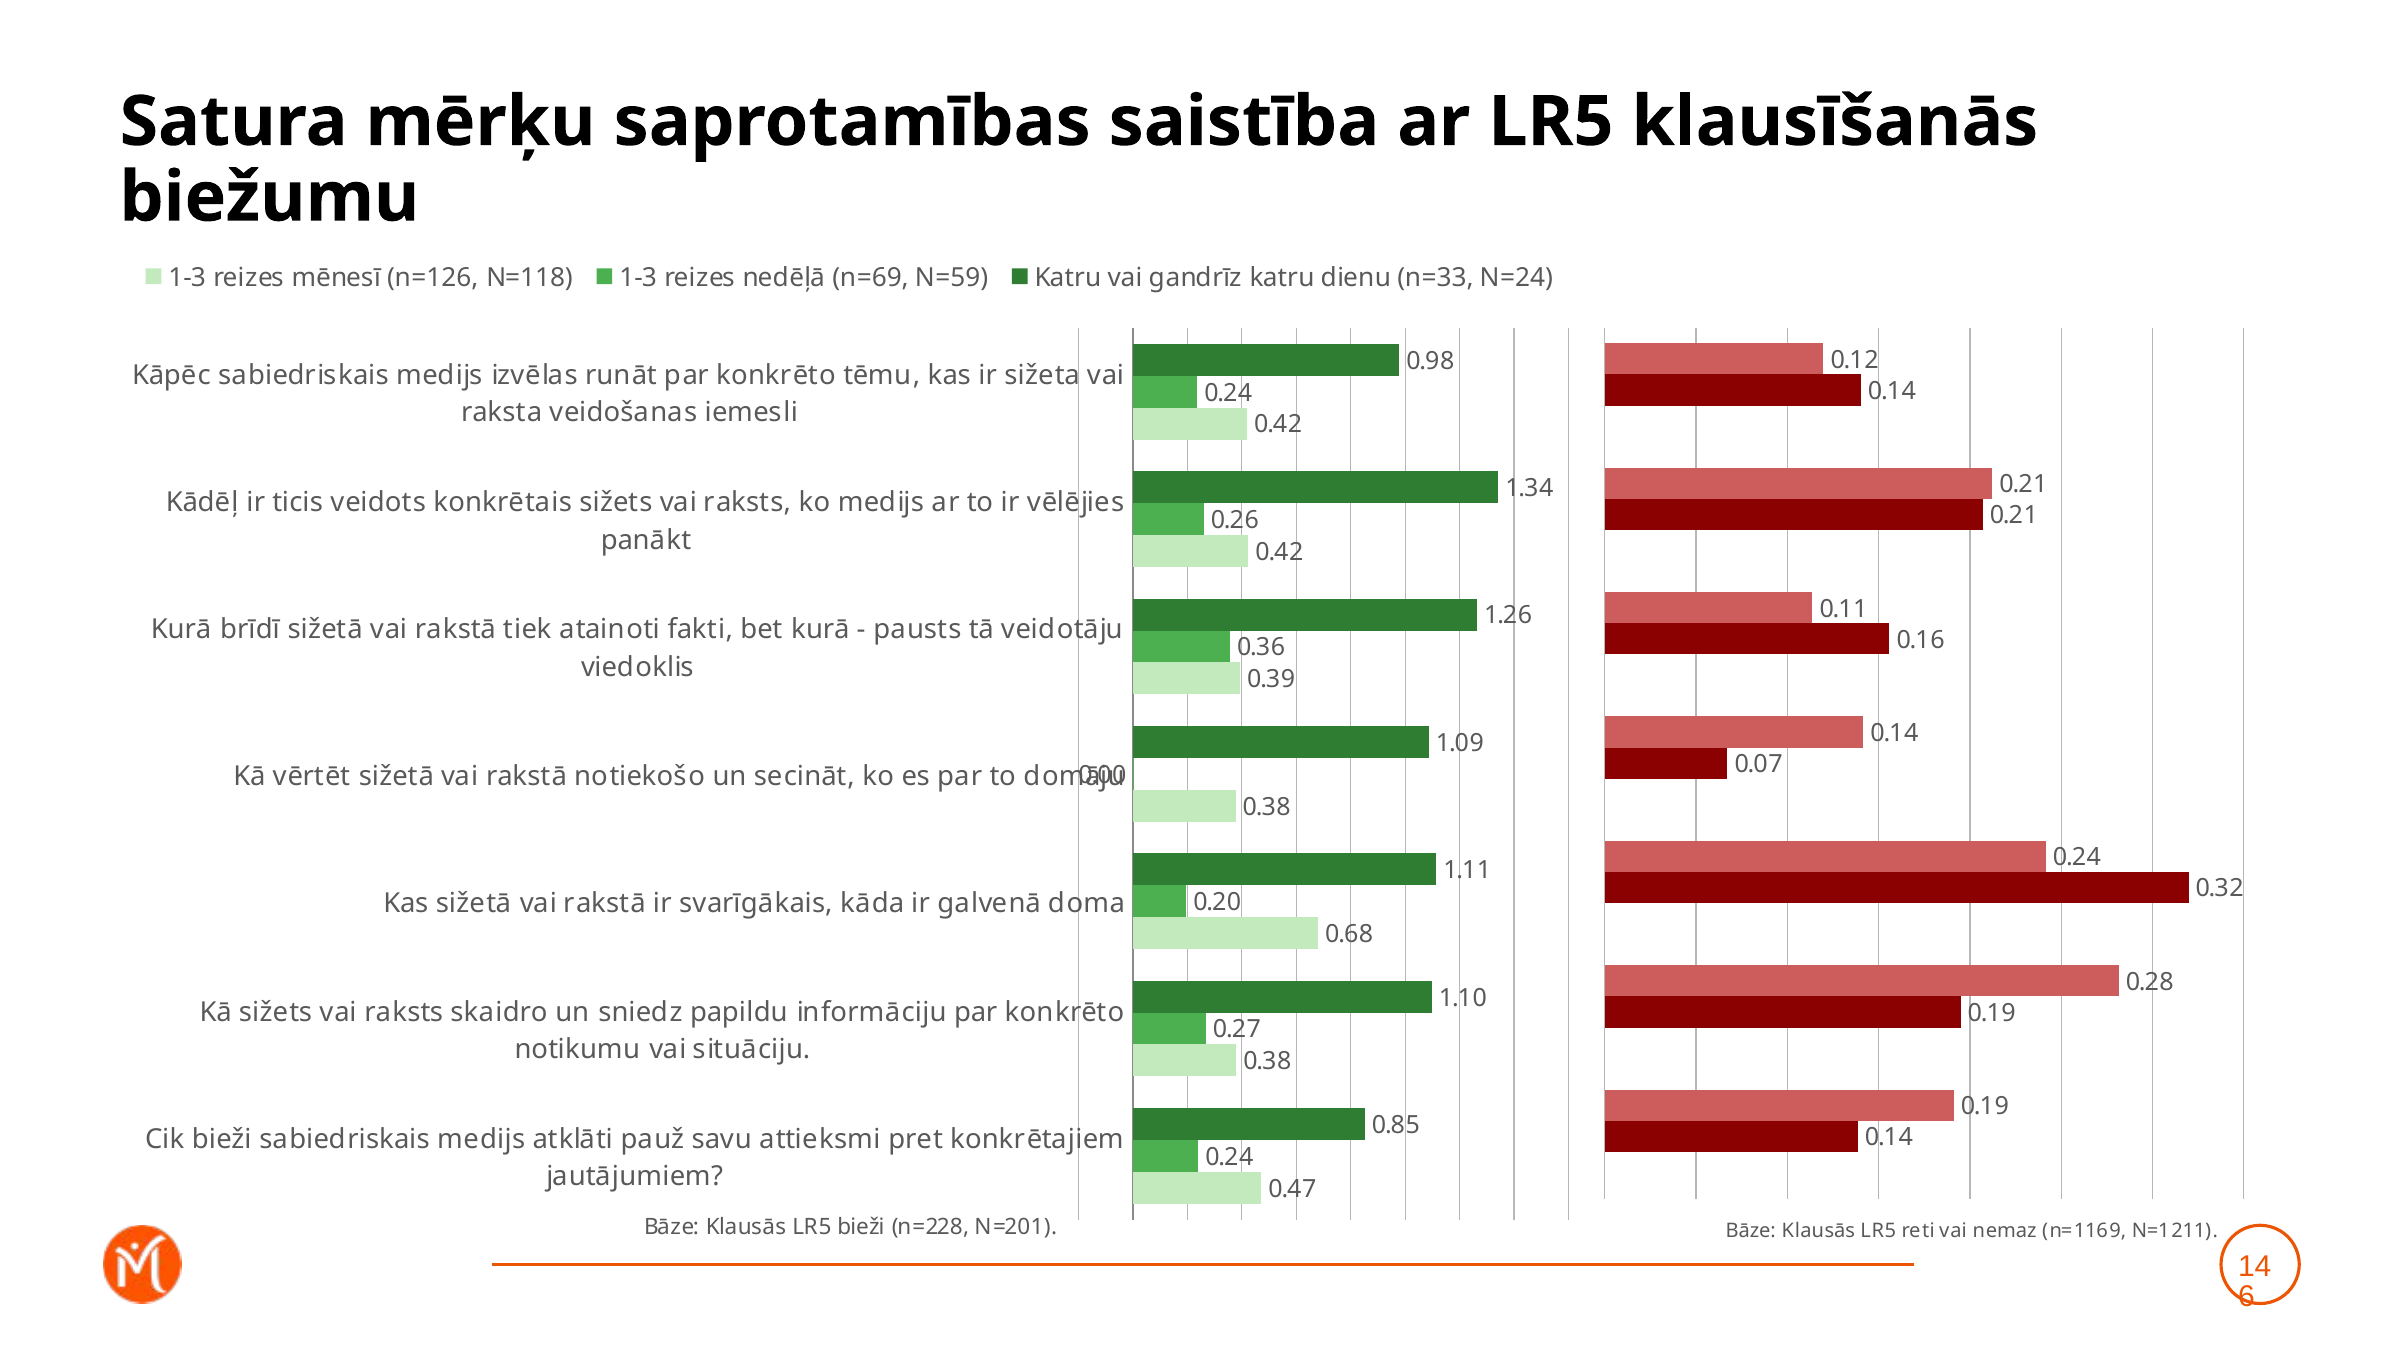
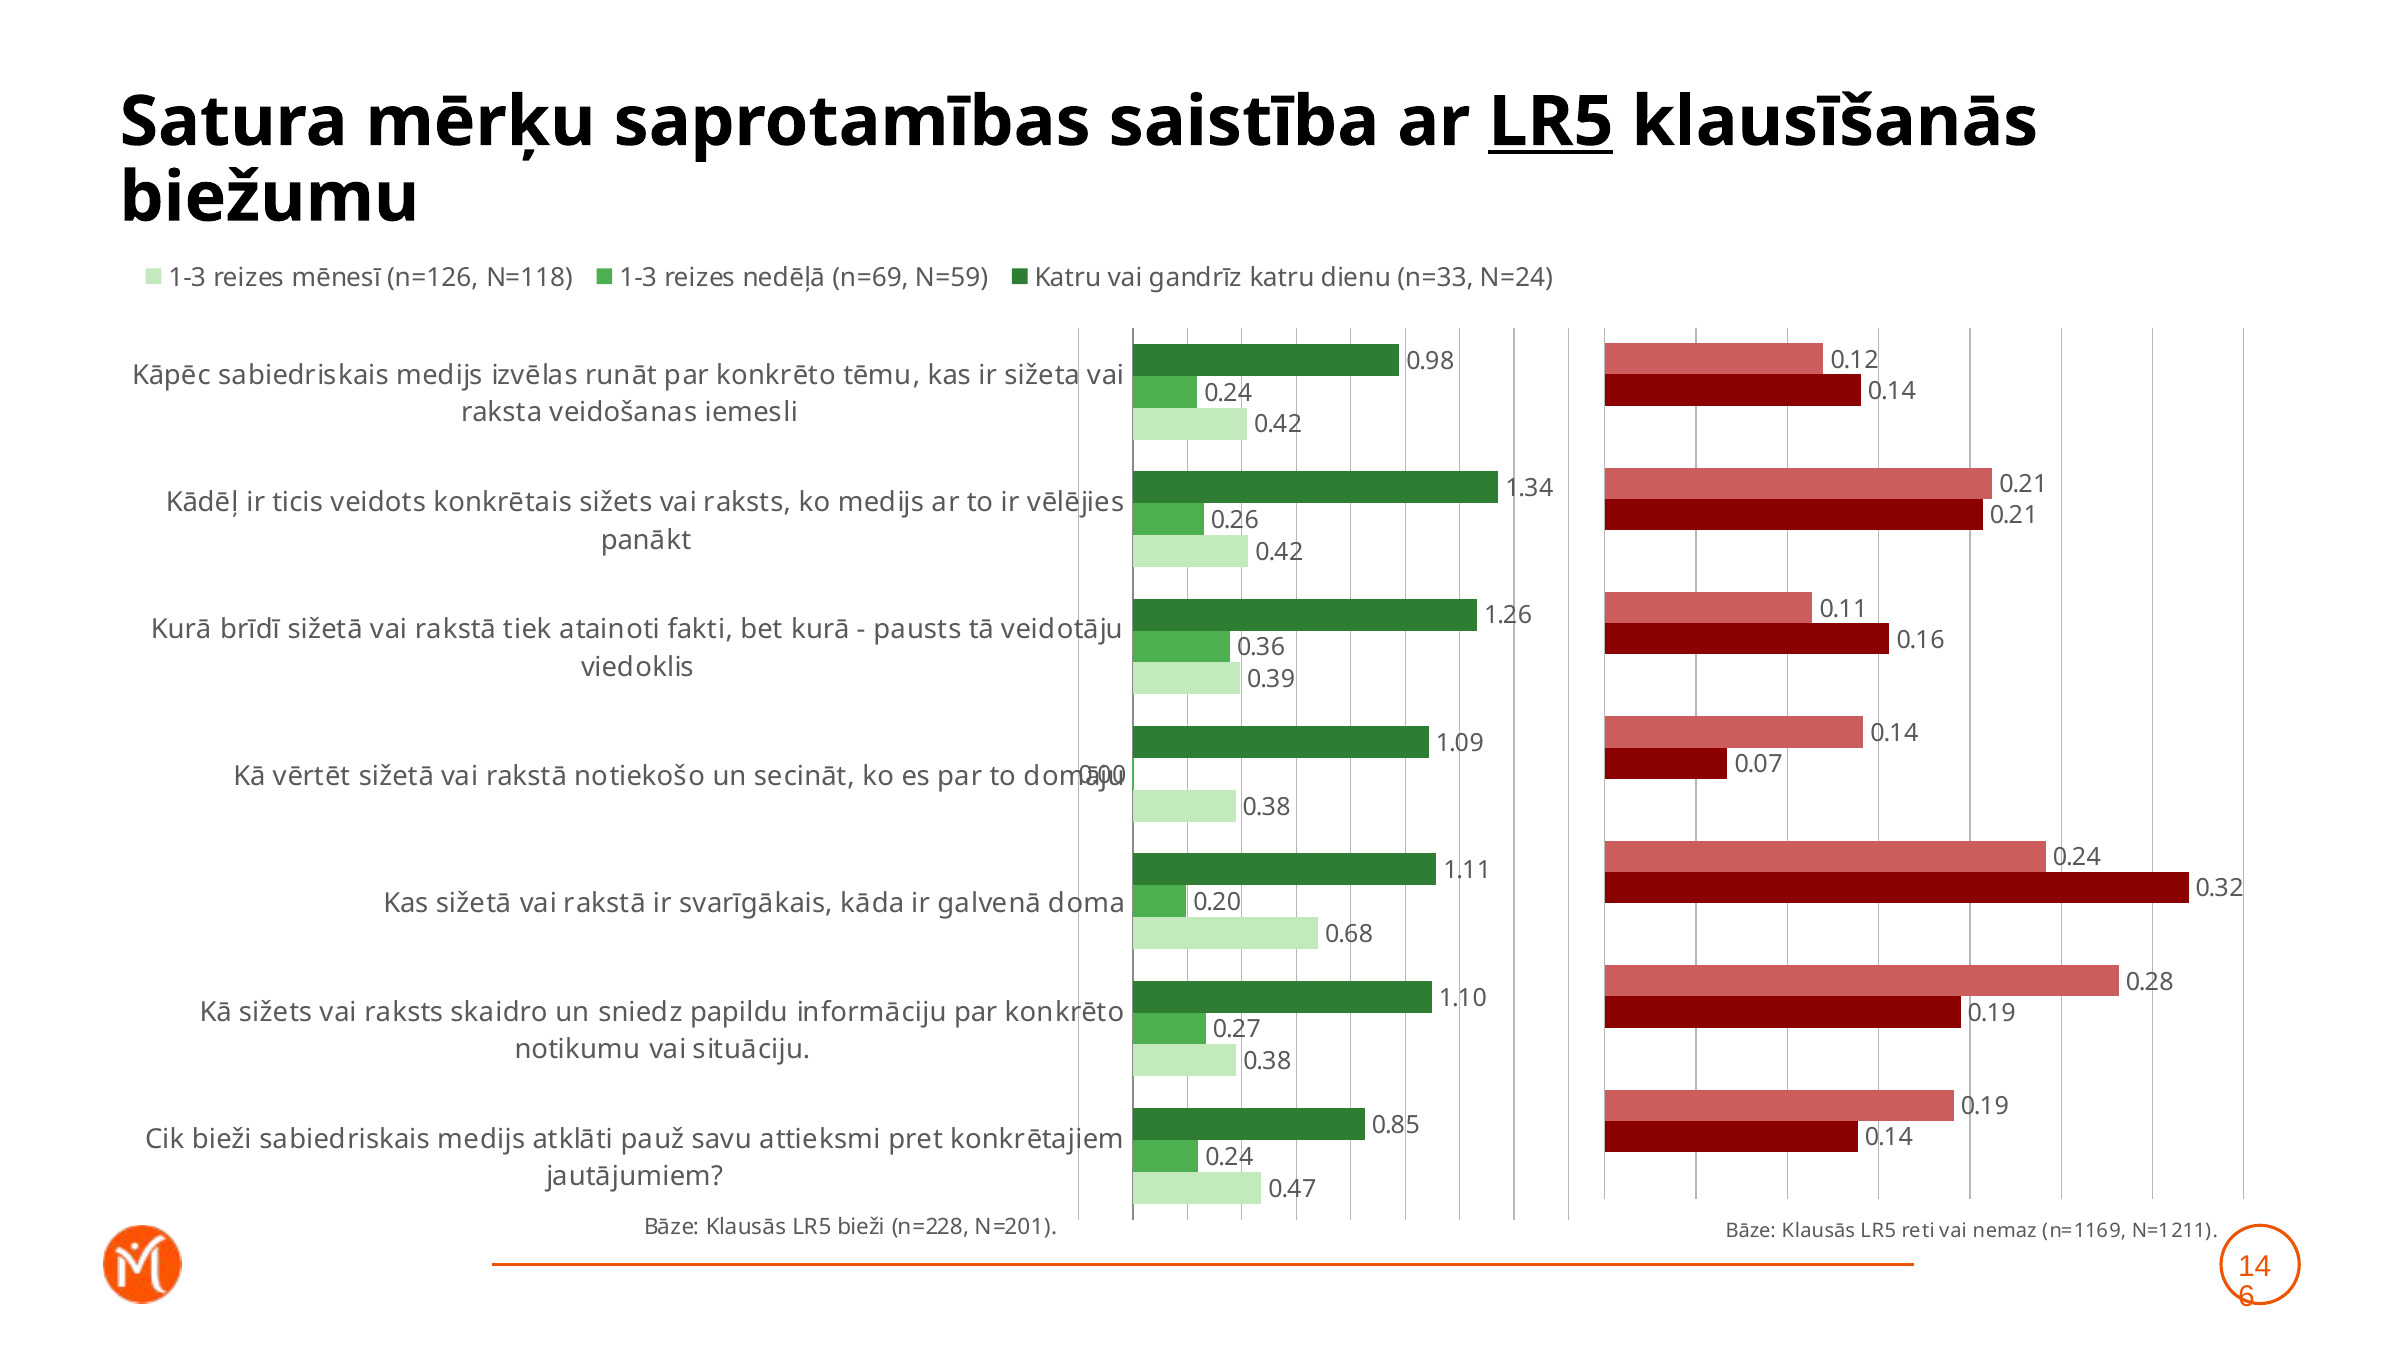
LR5 underline: none -> present (1551, 122)
